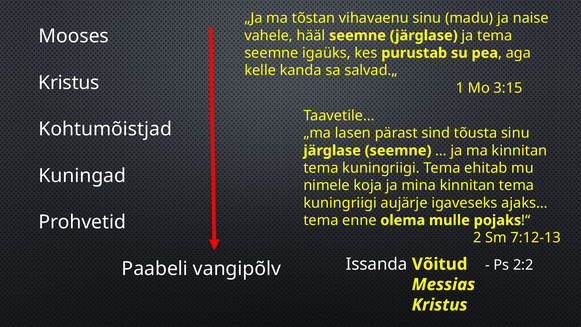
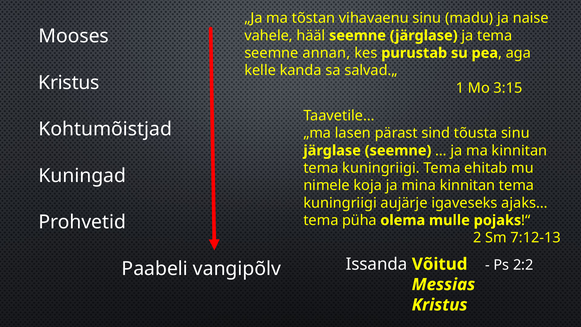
igaüks: igaüks -> annan (326, 53)
enne: enne -> püha (359, 220)
